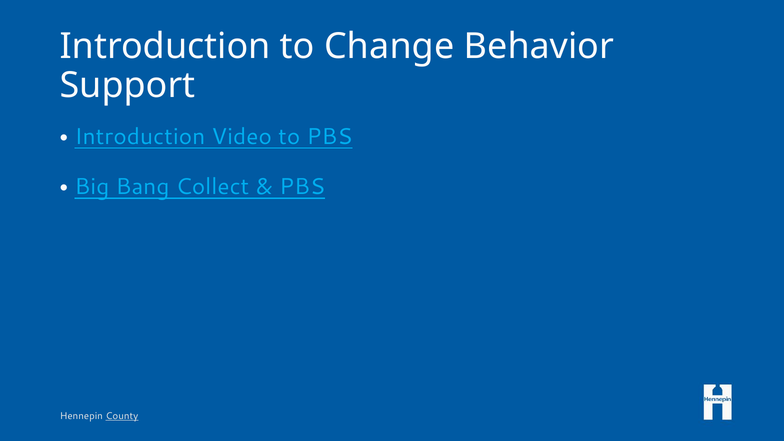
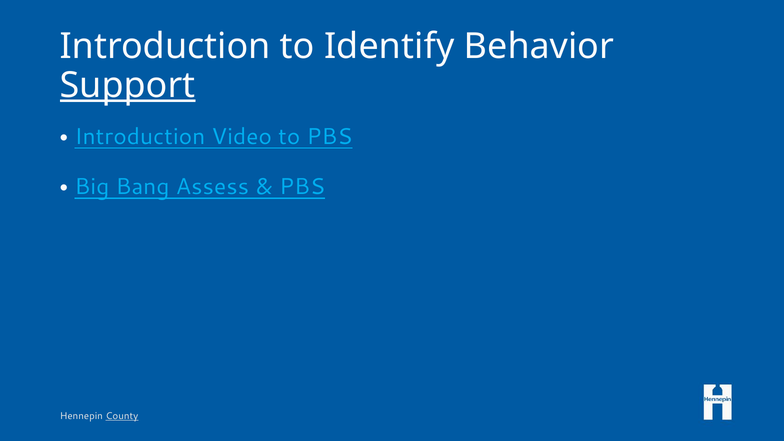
Change: Change -> Identify (389, 46)
Support underline: none -> present (128, 85)
Collect: Collect -> Assess (212, 187)
